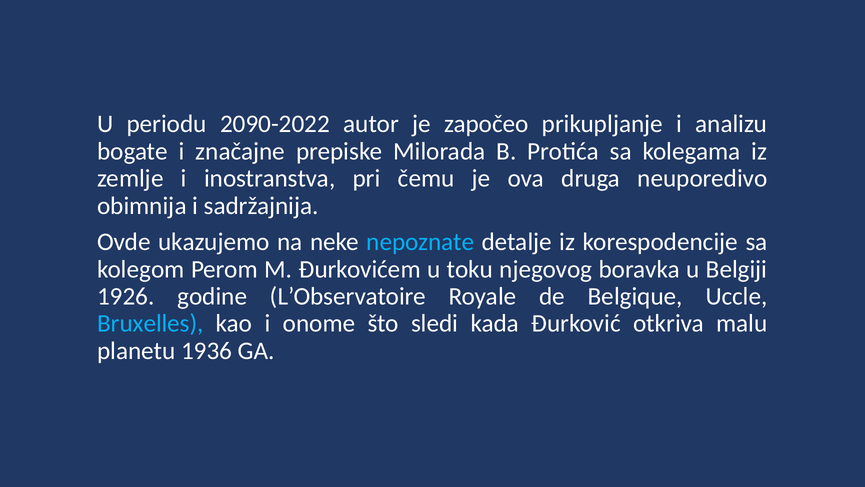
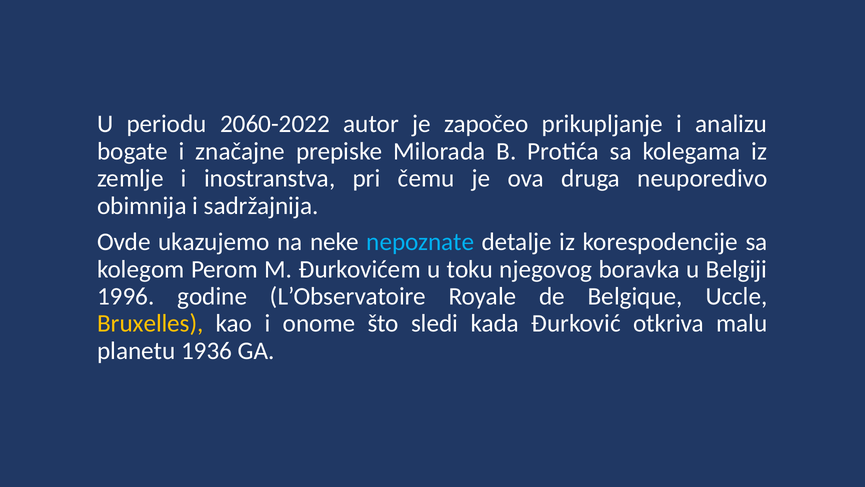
2090-2022: 2090-2022 -> 2060-2022 (275, 124)
1926: 1926 -> 1996 (126, 296)
Bruxelles colour: light blue -> yellow (150, 323)
